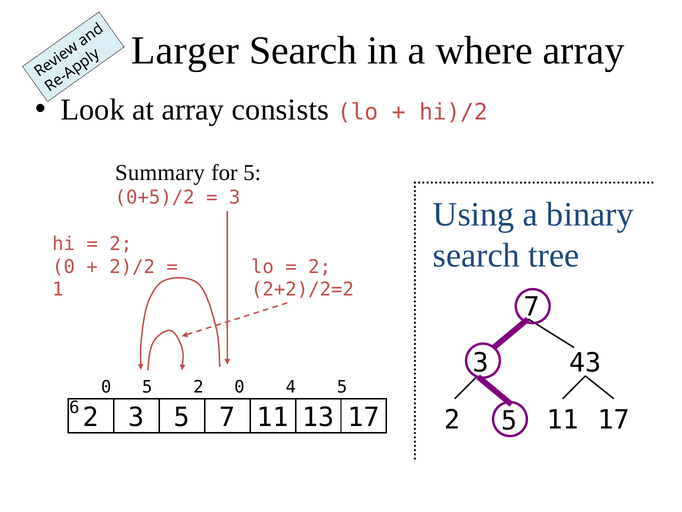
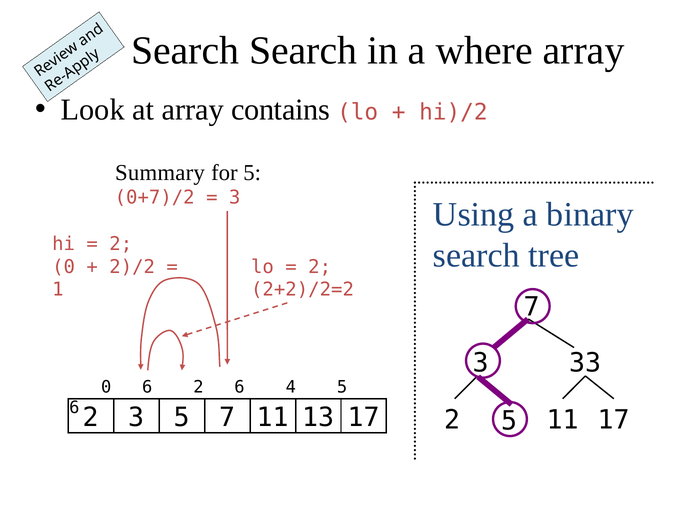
Larger: Larger -> Search (185, 51)
consists: consists -> contains (281, 110)
0+5)/2: 0+5)/2 -> 0+7)/2 (155, 197)
43: 43 -> 33 (585, 363)
0 5: 5 -> 6 (147, 387)
0: 0 -> 6 (239, 387)
